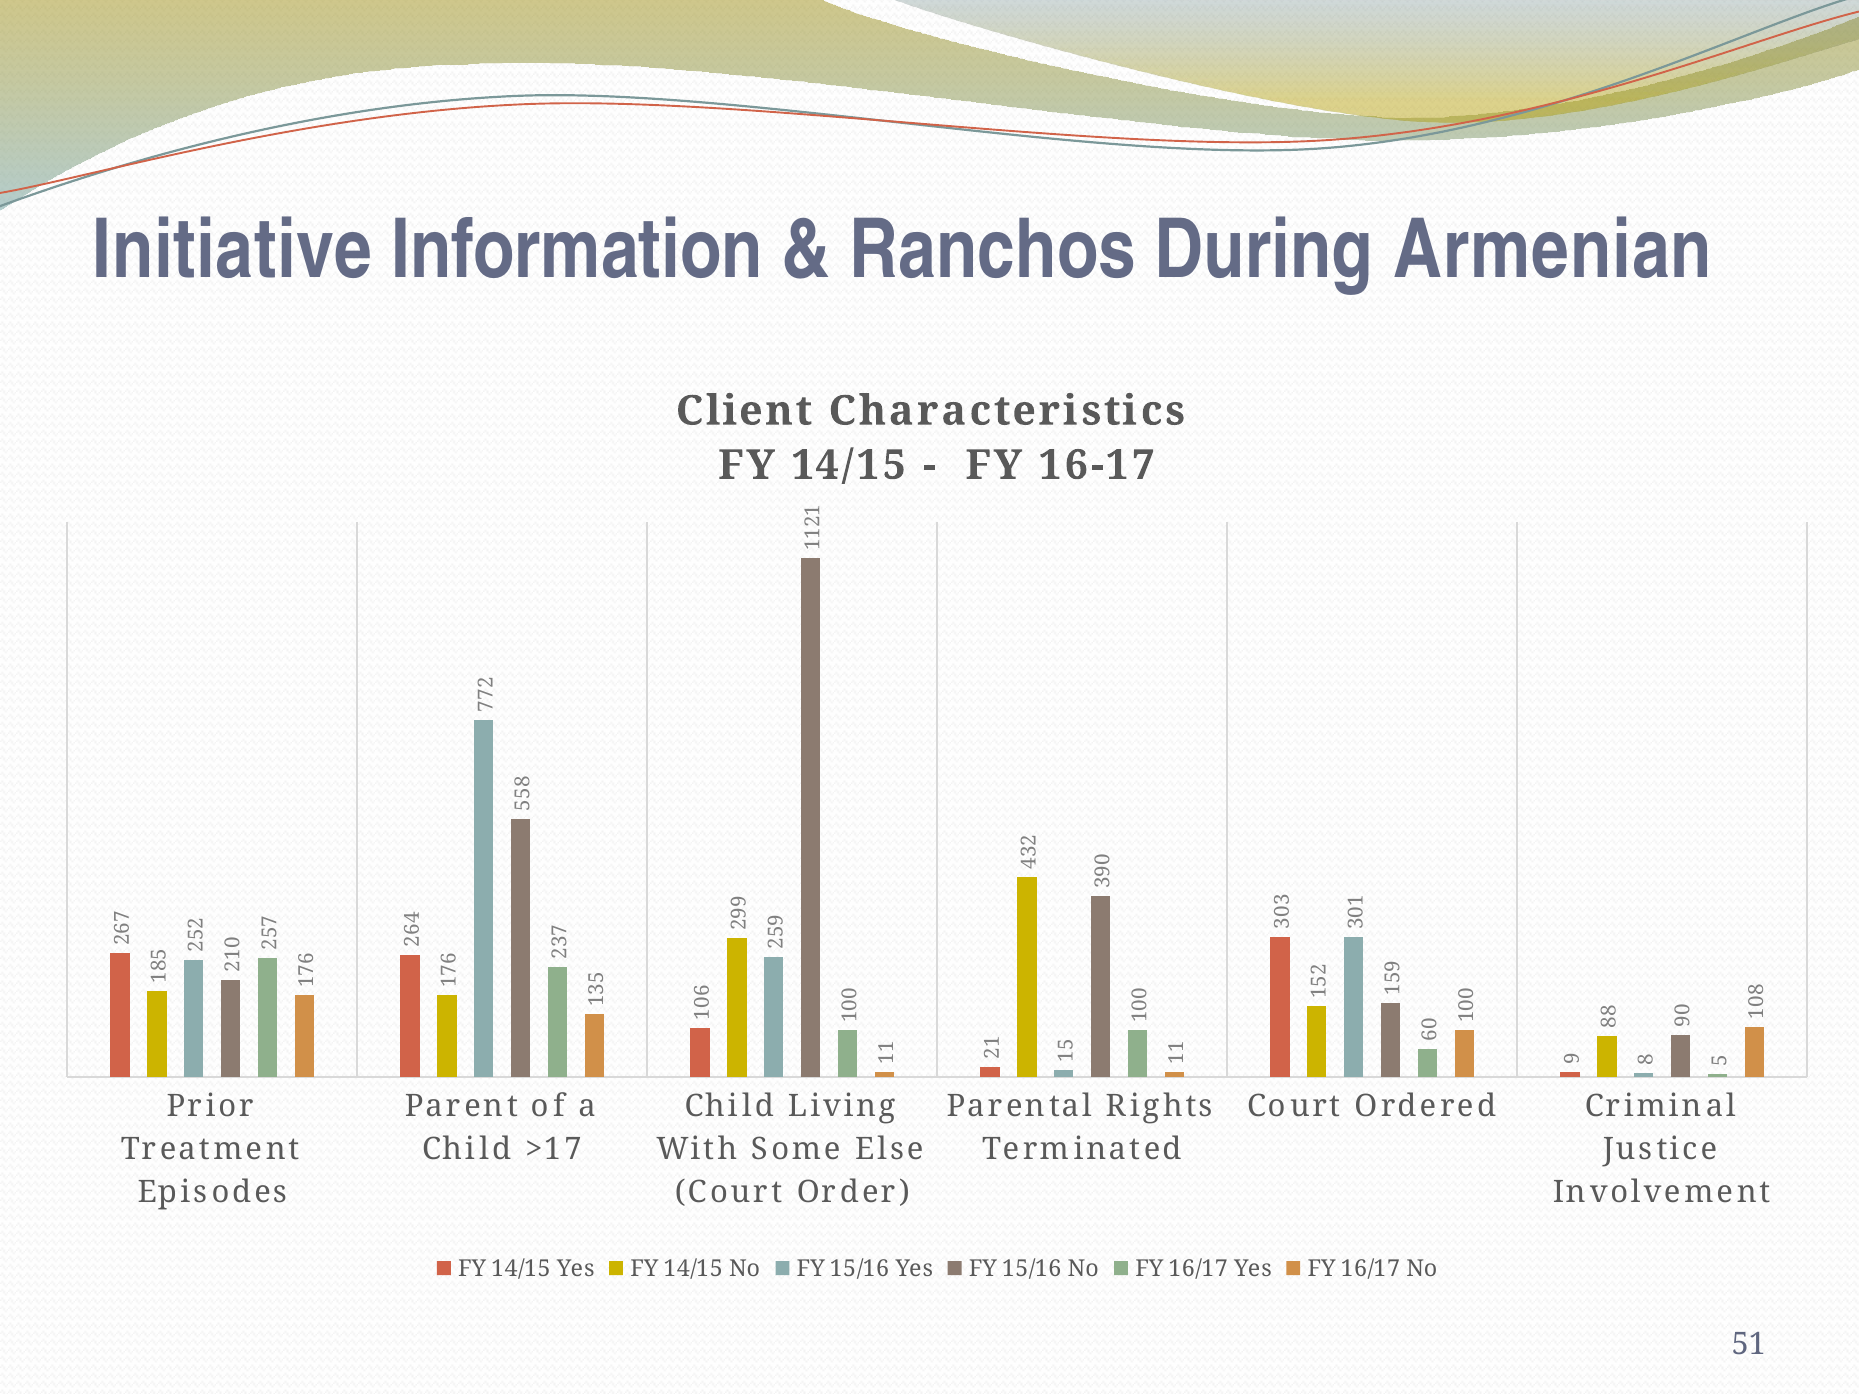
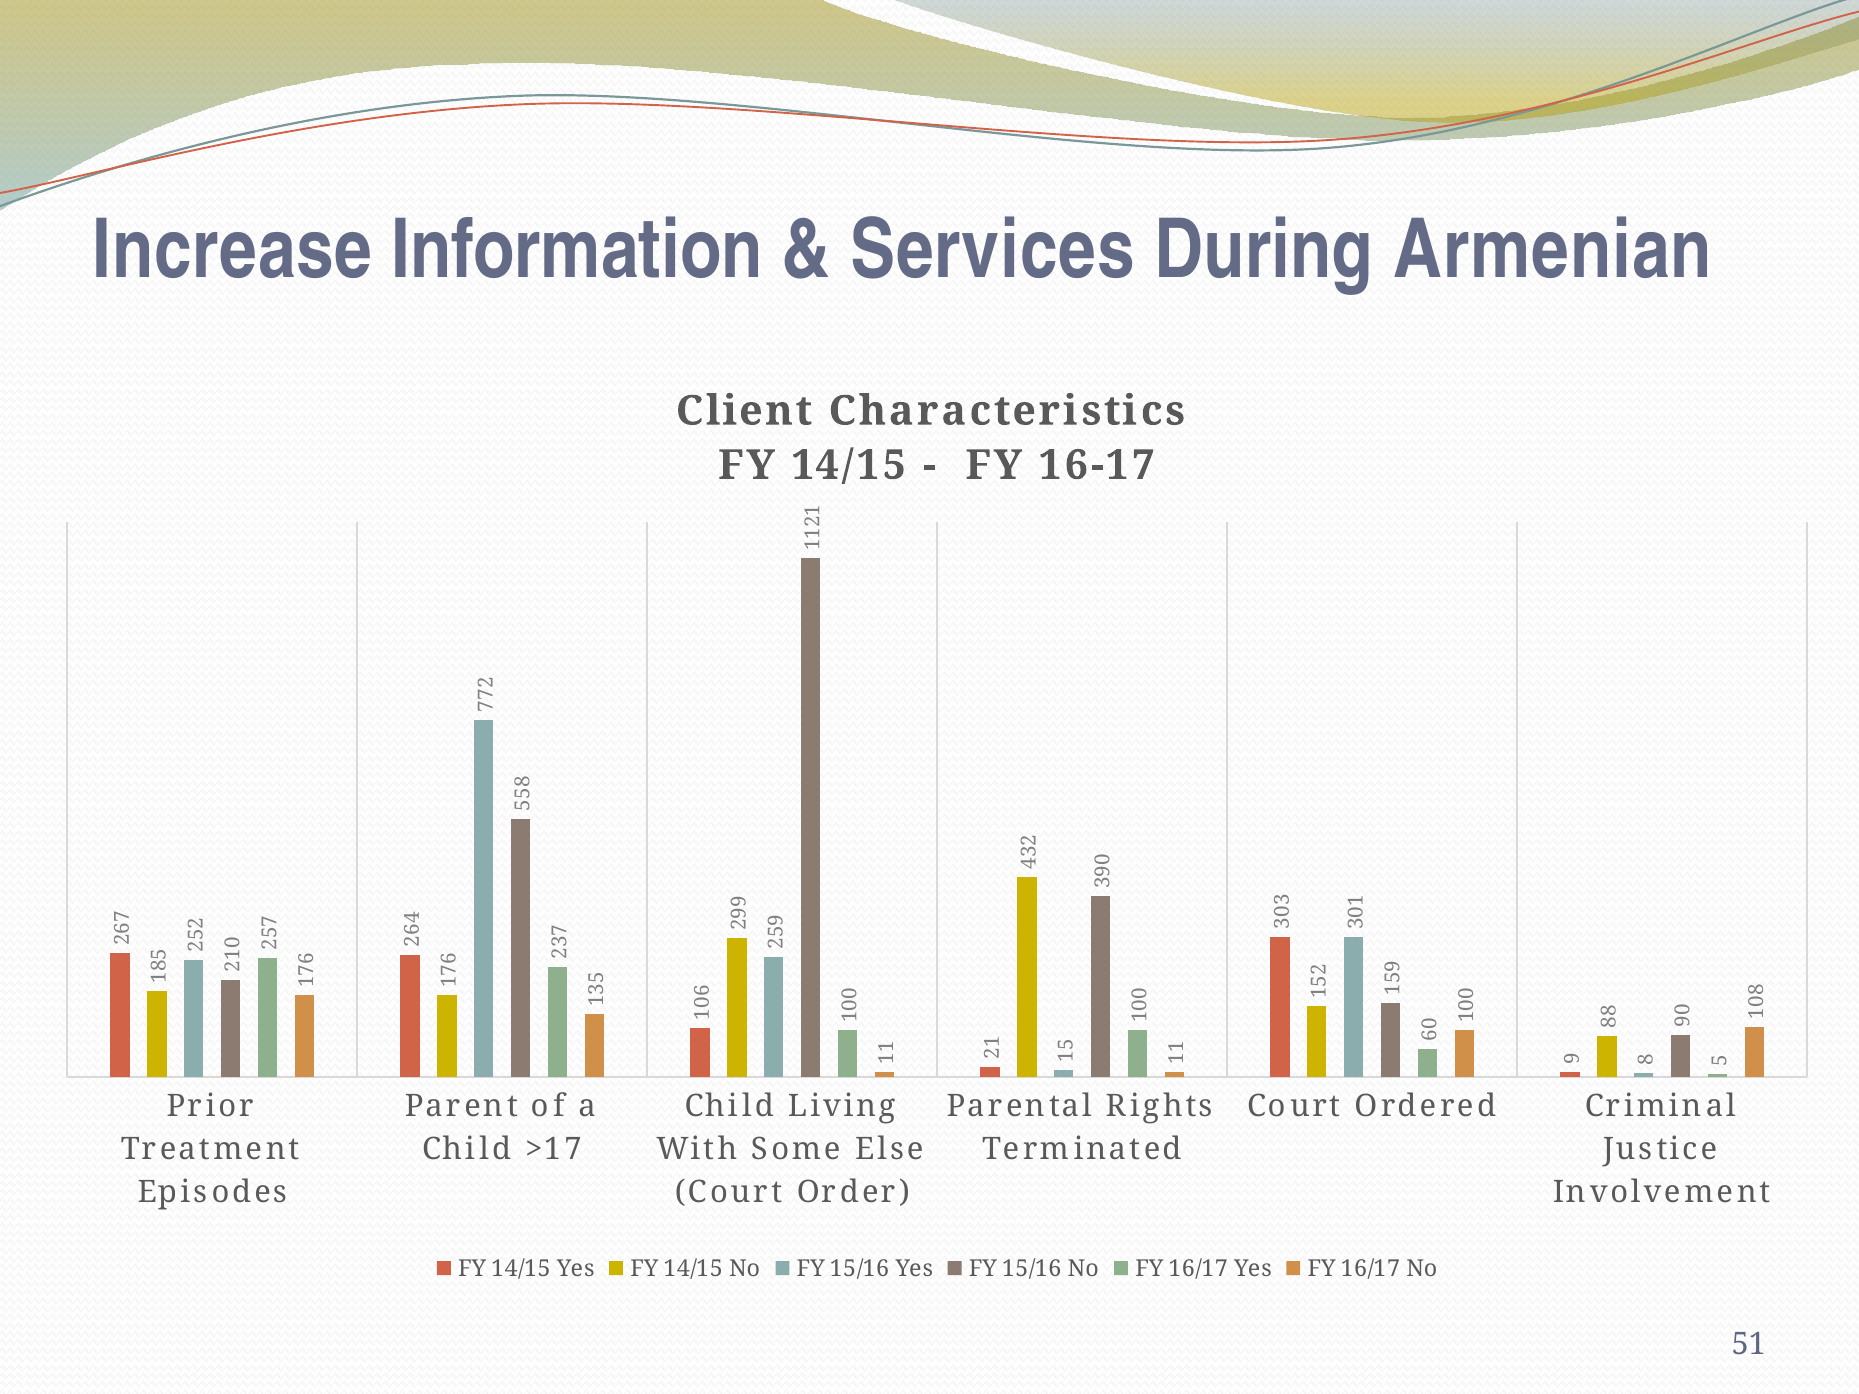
Initiative: Initiative -> Increase (233, 250)
Ranchos: Ranchos -> Services (993, 250)
